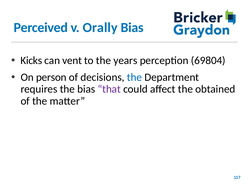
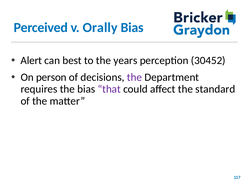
Kicks: Kicks -> Alert (31, 61)
vent: vent -> best (72, 61)
69804: 69804 -> 30452 (208, 61)
the colour: blue -> purple (134, 77)
obtained: obtained -> standard (215, 89)
